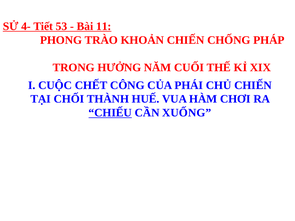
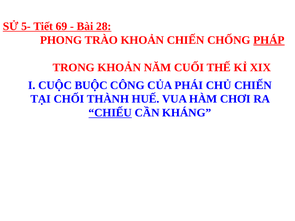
4-: 4- -> 5- (26, 26)
53: 53 -> 69 (61, 26)
11: 11 -> 28 (104, 26)
PHÁP underline: none -> present (269, 40)
TRONG HƯỞNG: HƯỞNG -> KHOẢN (119, 68)
CHẾT: CHẾT -> BUỘC (91, 85)
XUỐNG: XUỐNG -> KHÁNG (187, 113)
